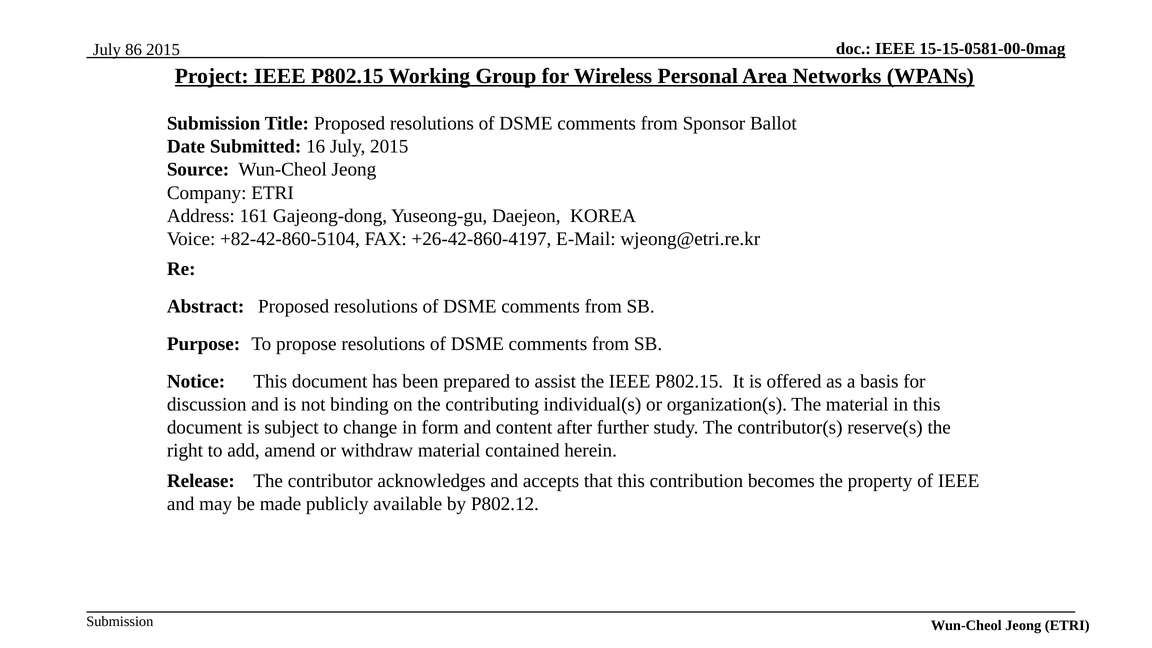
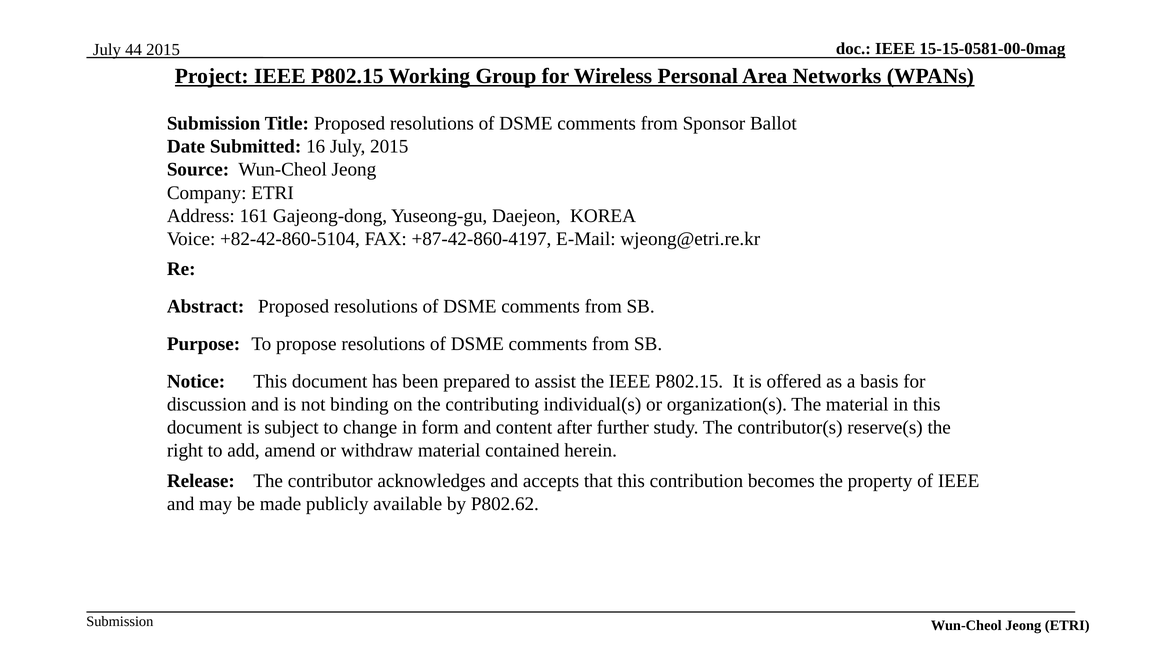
86: 86 -> 44 (134, 50)
+26-42-860-4197: +26-42-860-4197 -> +87-42-860-4197 (481, 239)
P802.12: P802.12 -> P802.62 (505, 504)
